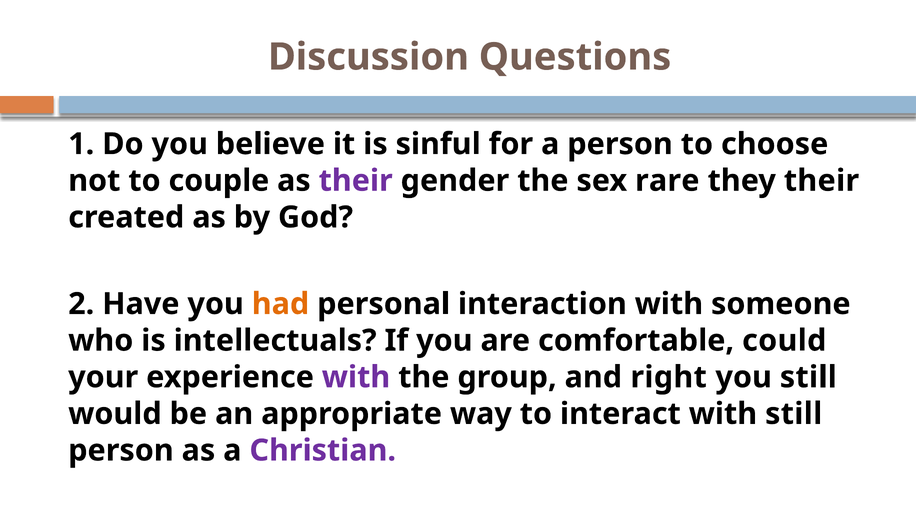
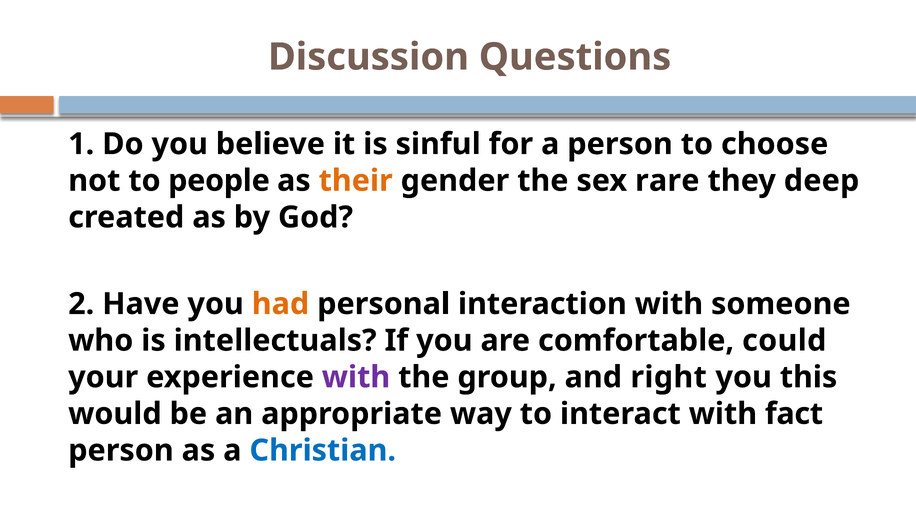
couple: couple -> people (219, 181)
their colour: purple -> orange (356, 181)
they their: their -> deep (822, 181)
you still: still -> this (809, 377)
with still: still -> fact (794, 414)
Christian colour: purple -> blue (323, 451)
